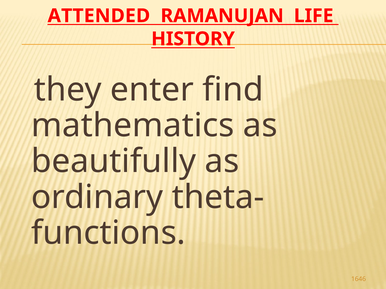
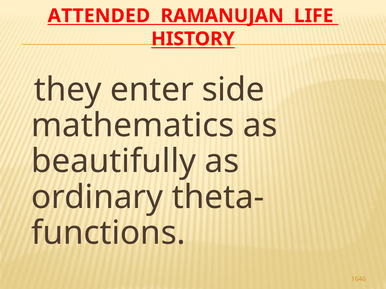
find: find -> side (233, 90)
